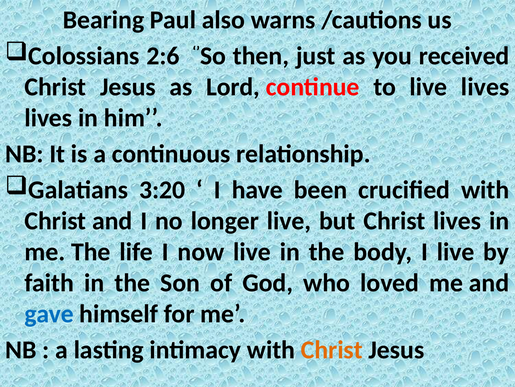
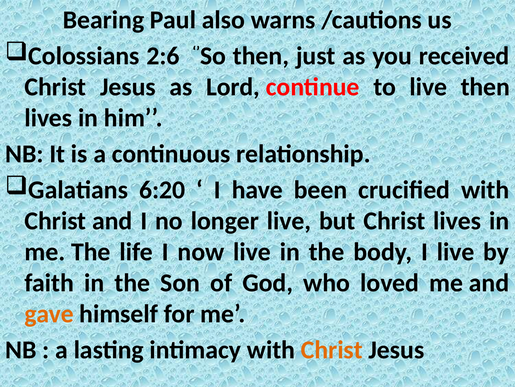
live lives: lives -> then (485, 87)
3:20: 3:20 -> 6:20 (162, 190)
gave colour: blue -> orange (49, 313)
